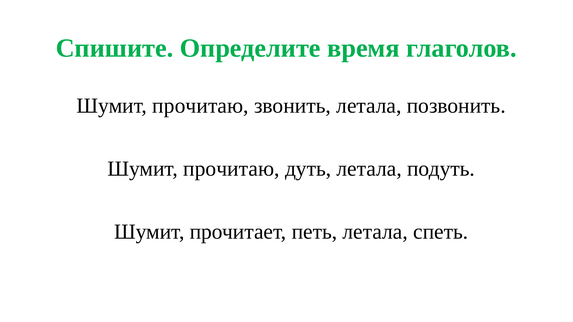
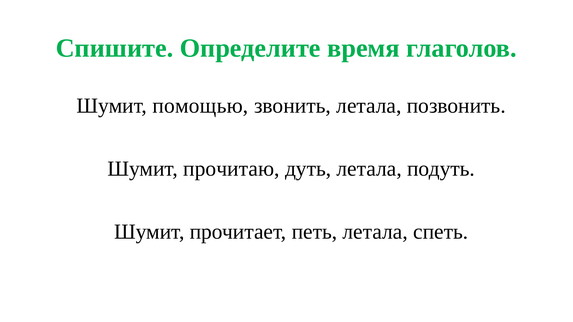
прочитаю: прочитаю -> помощью (200, 106)
